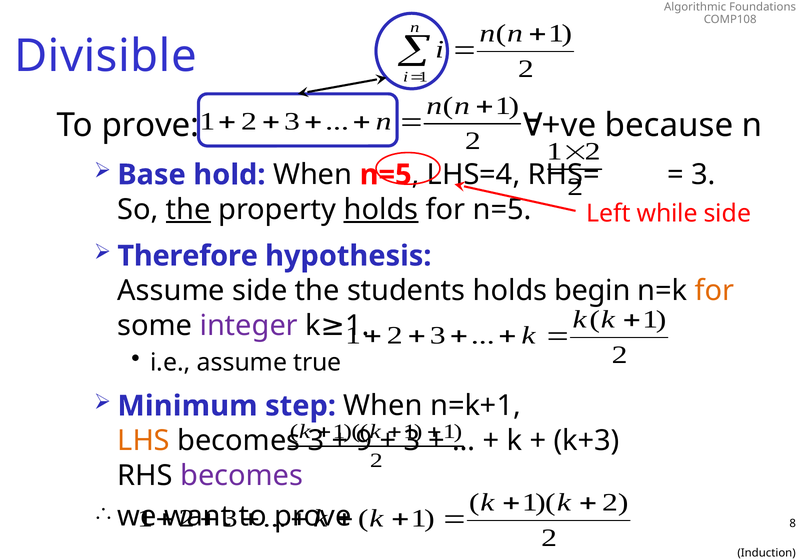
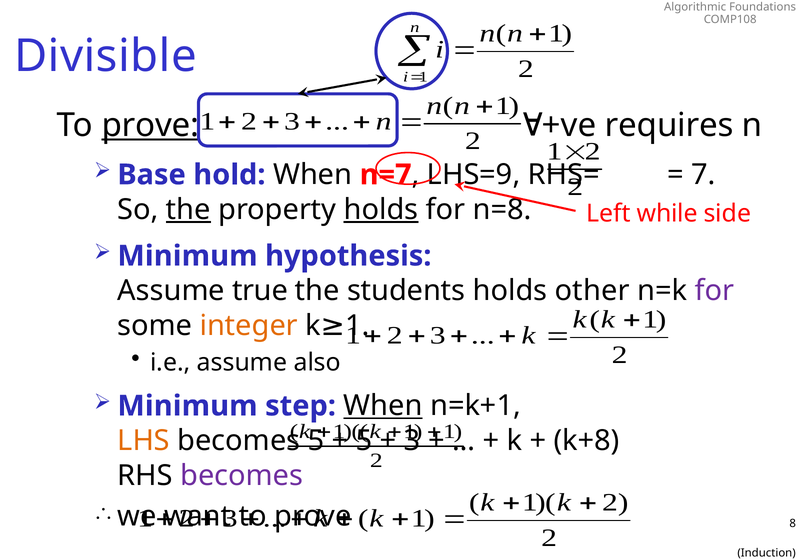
prove underline: none -> present (150, 125)
because: because -> requires (669, 125)
When n=5: n=5 -> n=7 (386, 175)
LHS=4: LHS=4 -> LHS=9 (474, 175)
3: 3 -> 7 (704, 175)
for n=5: n=5 -> n=8 (502, 210)
Therefore: Therefore -> Minimum (187, 256)
Assume side: side -> true (260, 291)
begin: begin -> other (592, 291)
for colour: orange -> purple (714, 291)
integer colour: purple -> orange (249, 326)
true: true -> also (317, 363)
When underline: none -> present (383, 406)
3: 3 -> 5 (316, 441)
9: 9 -> 5 (364, 441)
k+3: k+3 -> k+8 (587, 441)
